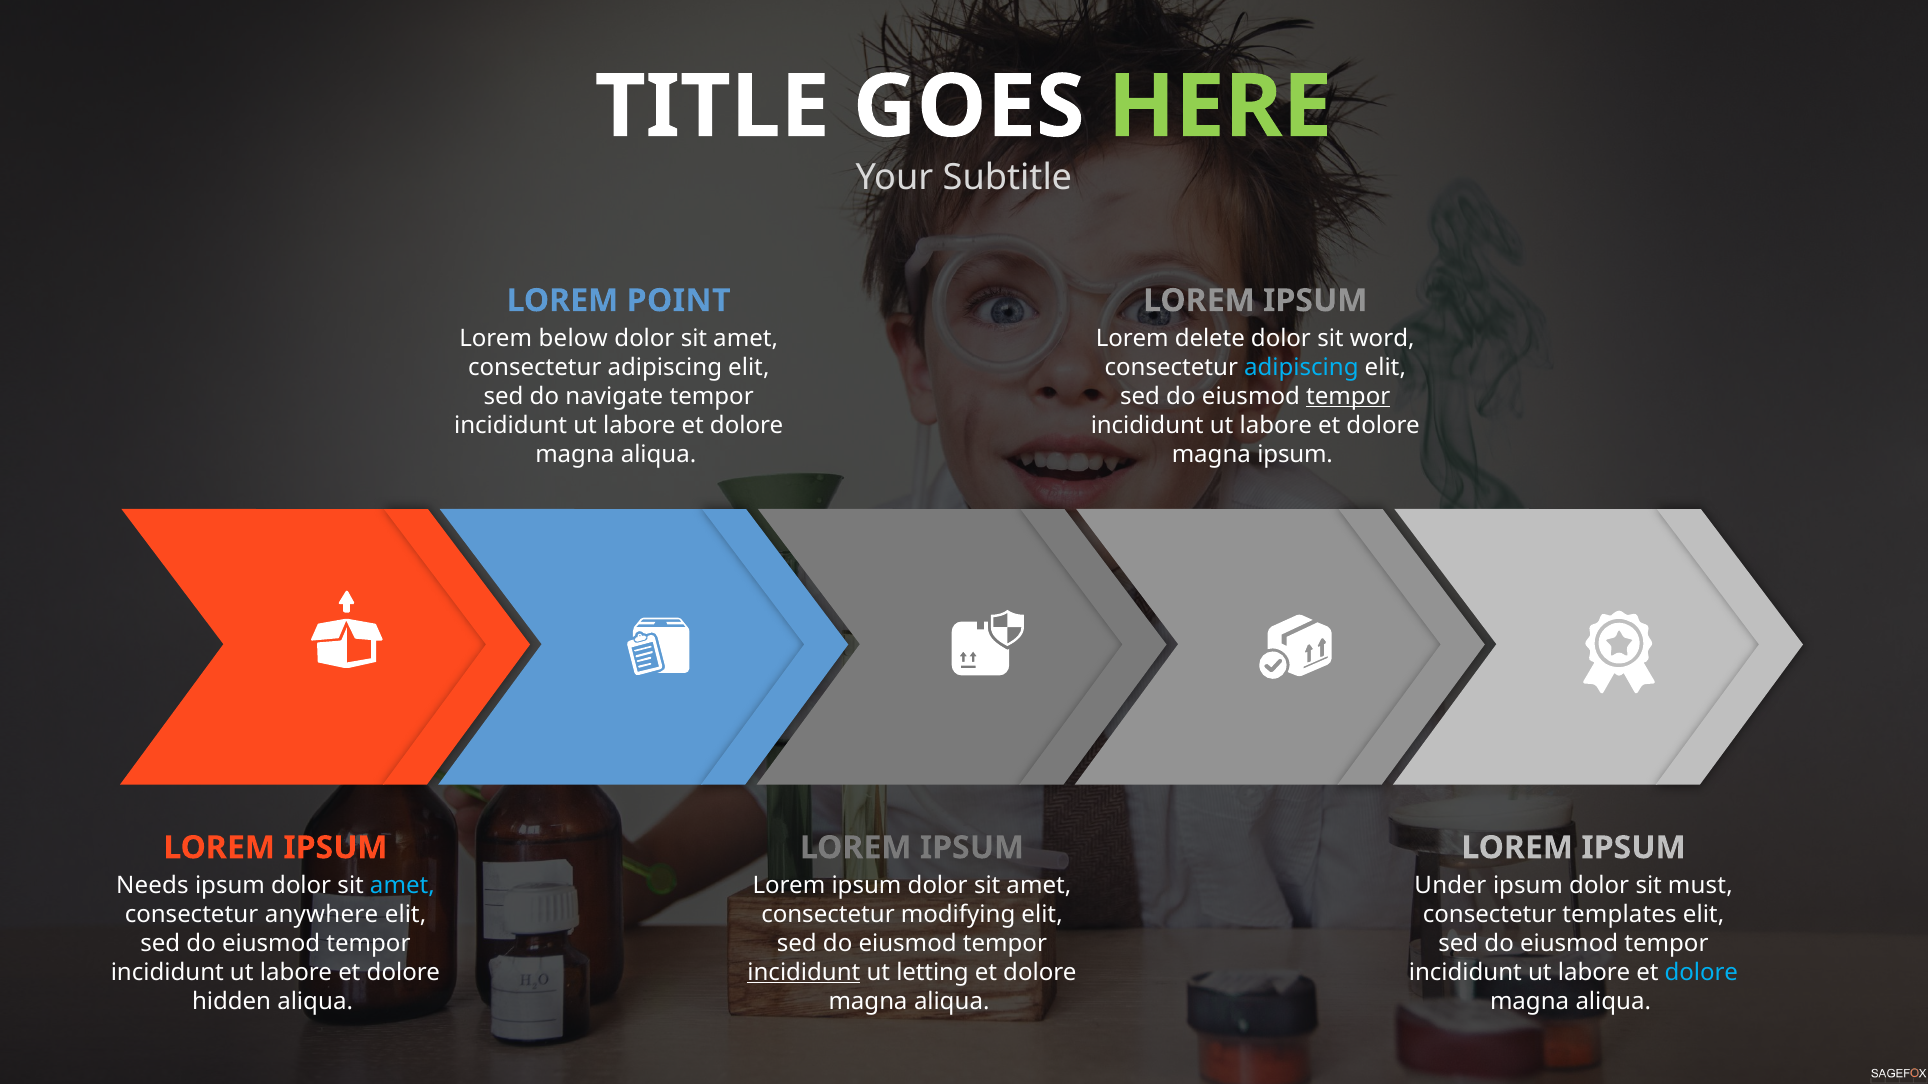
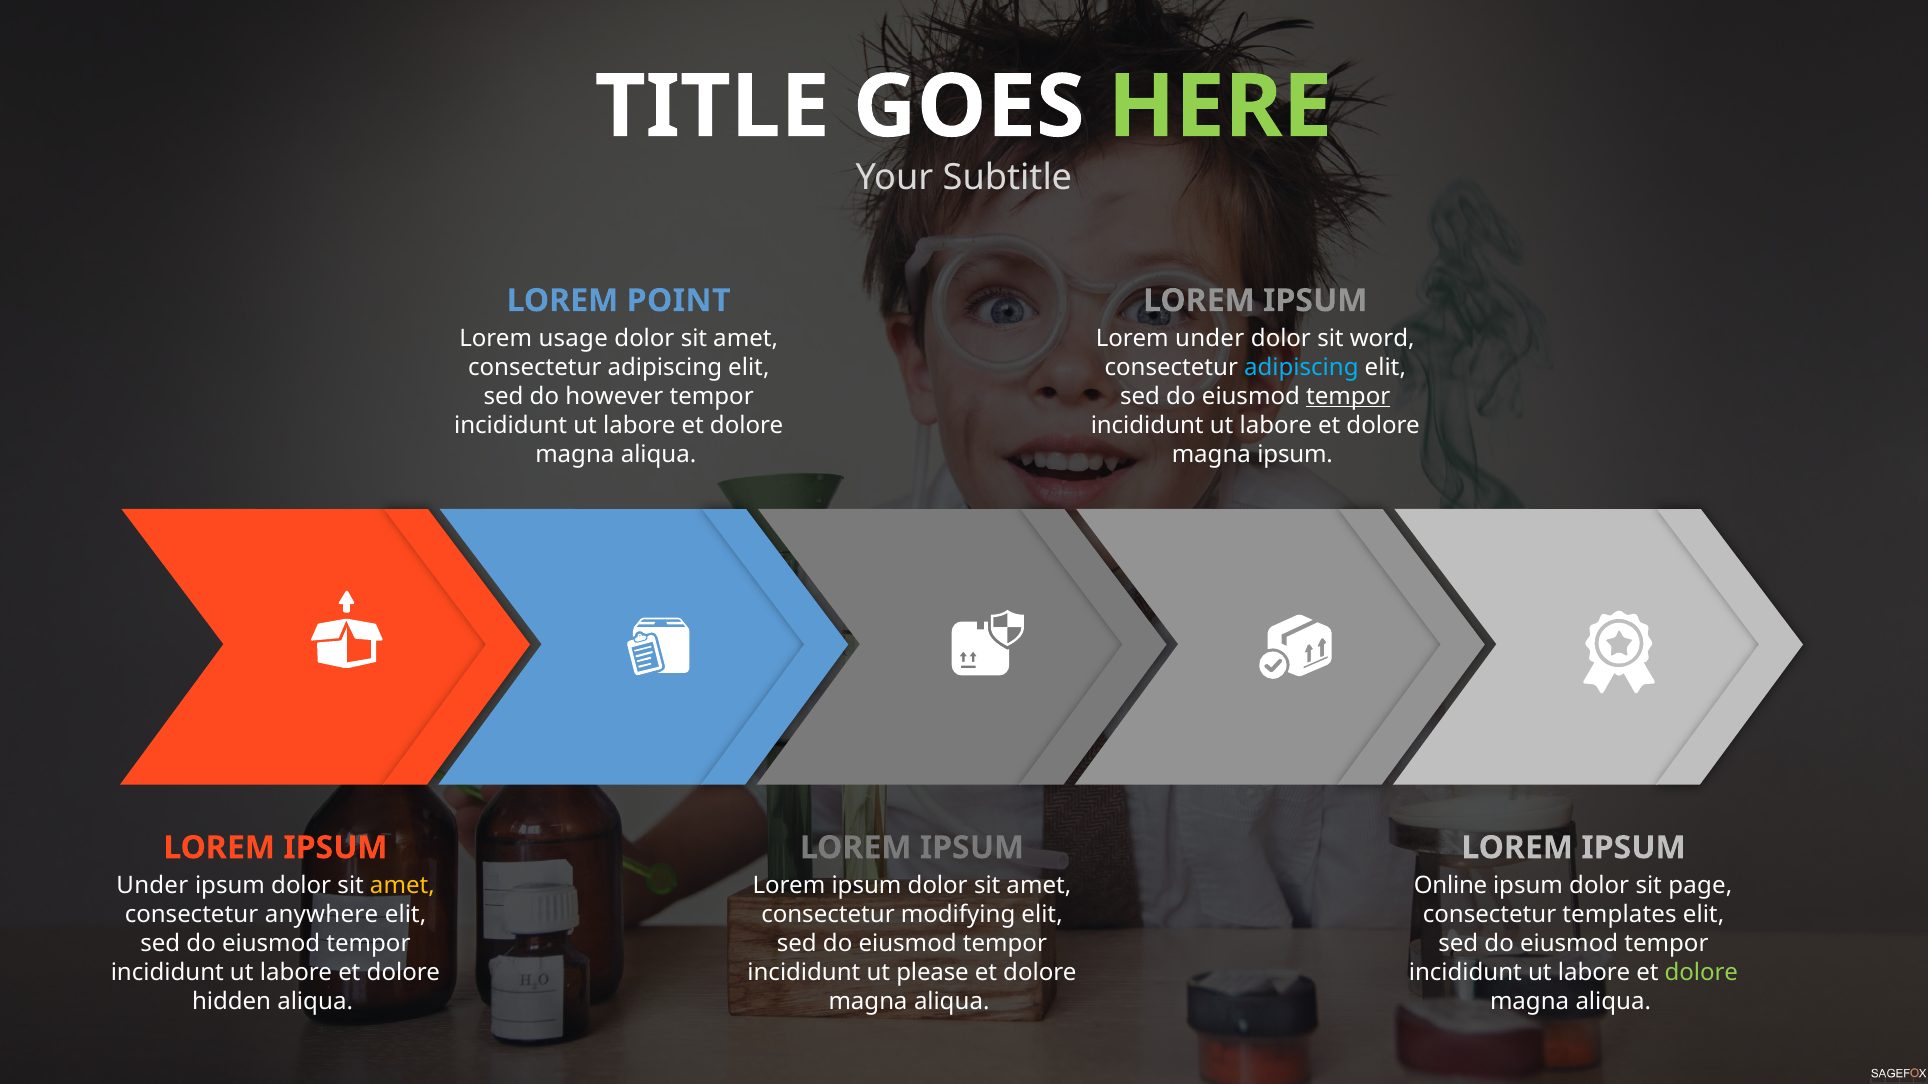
below: below -> usage (573, 339)
Lorem delete: delete -> under (1210, 339)
navigate: navigate -> however (614, 397)
Needs: Needs -> Under (152, 886)
amet colour: light blue -> yellow (402, 886)
Under: Under -> Online (1451, 886)
must: must -> page (1700, 886)
incididunt underline: present -> none (804, 973)
letting: letting -> please (933, 973)
dolore colour: light blue -> light green (1701, 973)
